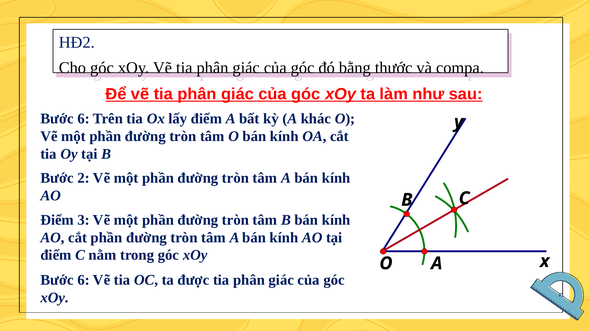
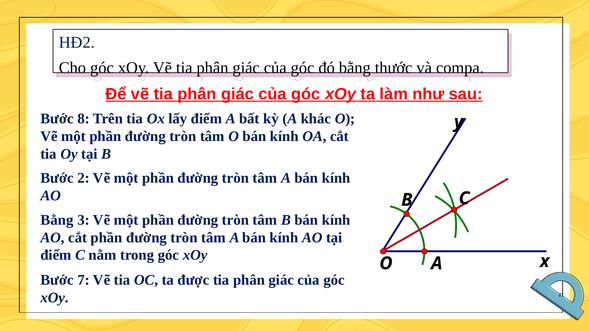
6: 6 -> 8 (84, 119)
Điểm: Điểm -> Bằng (57, 220)
6: 6 -> 7 (84, 280)
